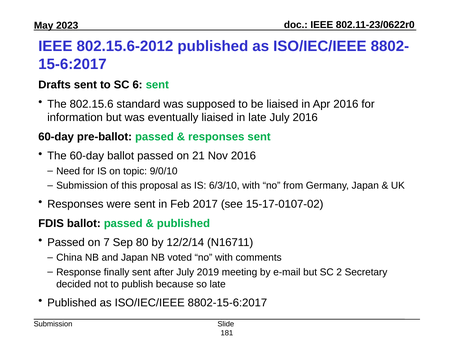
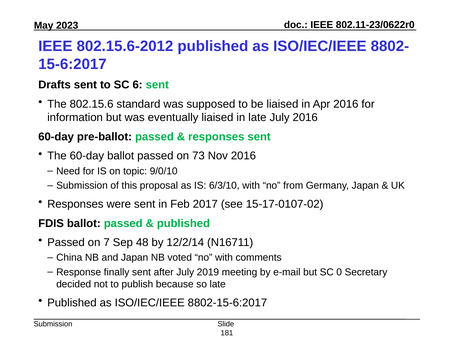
21: 21 -> 73 (198, 156)
80: 80 -> 48 (142, 242)
2: 2 -> 0 (339, 272)
